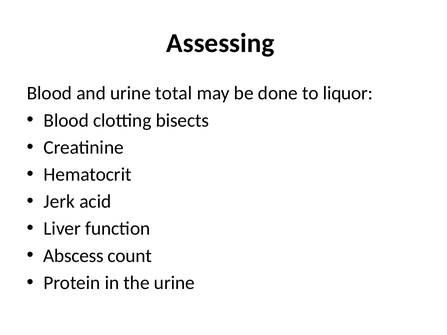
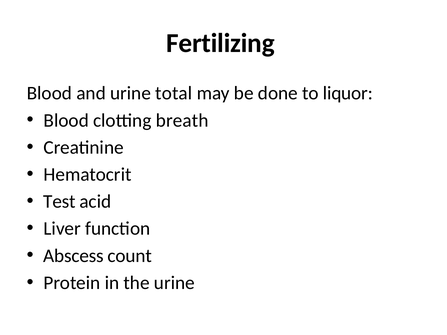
Assessing: Assessing -> Fertilizing (220, 43)
bisects: bisects -> breath (182, 120)
Jerk: Jerk -> Test (59, 202)
